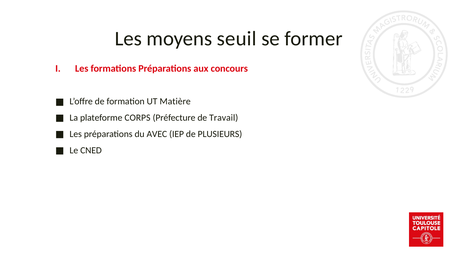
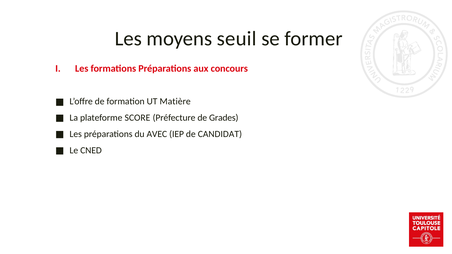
CORPS: CORPS -> SCORE (137, 118)
Travail: Travail -> Grades (224, 118)
PLUSIEURS: PLUSIEURS -> CANDIDAT (220, 134)
